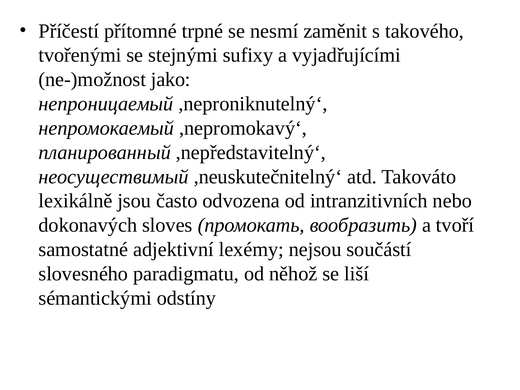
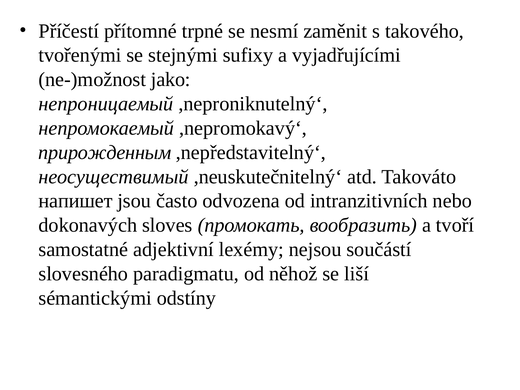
планированный: планированный -> прирожденным (105, 152)
lexikálně: lexikálně -> напишет (76, 201)
